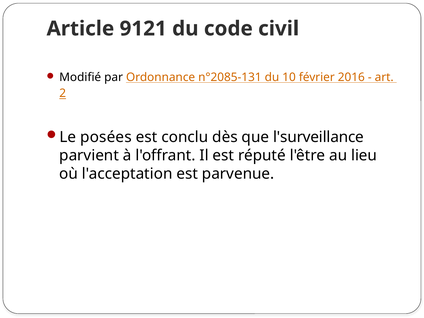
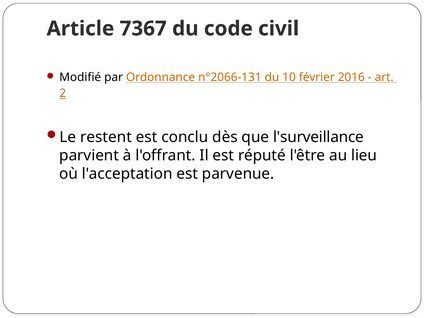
9121: 9121 -> 7367 (143, 29)
n°2085-131: n°2085-131 -> n°2066-131 (230, 77)
posées: posées -> restent (106, 137)
